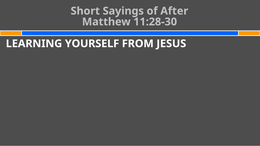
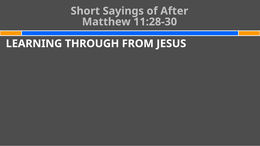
YOURSELF: YOURSELF -> THROUGH (92, 44)
